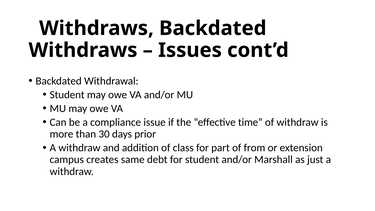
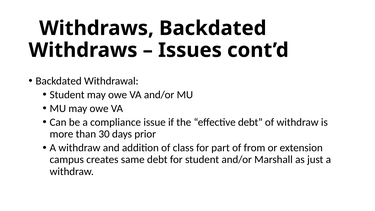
effective time: time -> debt (250, 122)
